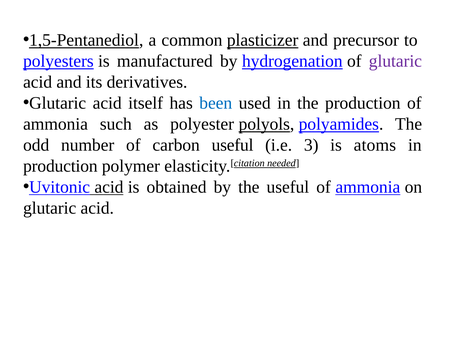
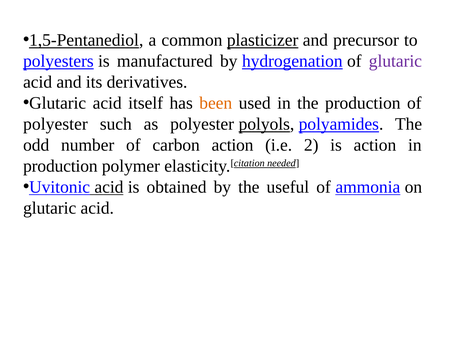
been colour: blue -> orange (216, 103)
ammonia: ammonia -> polyester (55, 124)
carbon useful: useful -> action (233, 145)
3: 3 -> 2 (311, 145)
is atoms: atoms -> action (375, 145)
